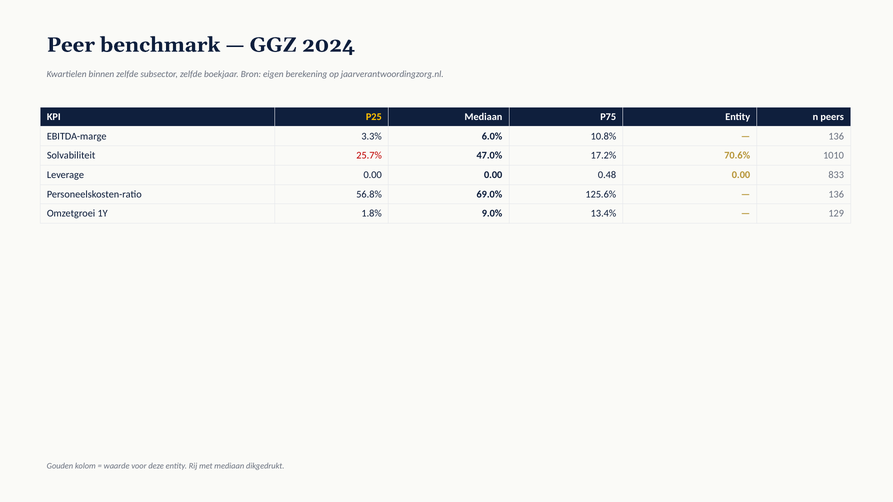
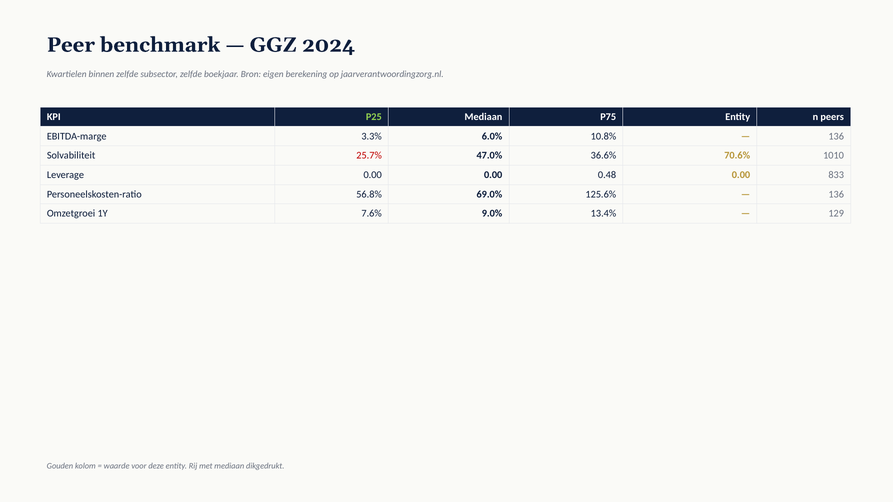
P25 colour: yellow -> light green (374, 117)
17.2%: 17.2% -> 36.6% (603, 156)
1.8%: 1.8% -> 7.6% (372, 214)
